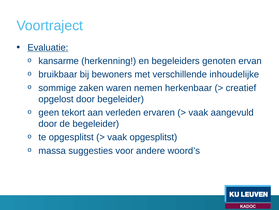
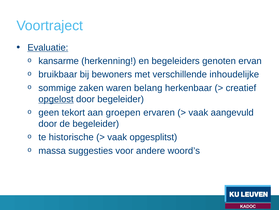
nemen: nemen -> belang (148, 88)
opgelost underline: none -> present (56, 99)
verleden: verleden -> groepen (123, 112)
te opgesplitst: opgesplitst -> historische (71, 137)
